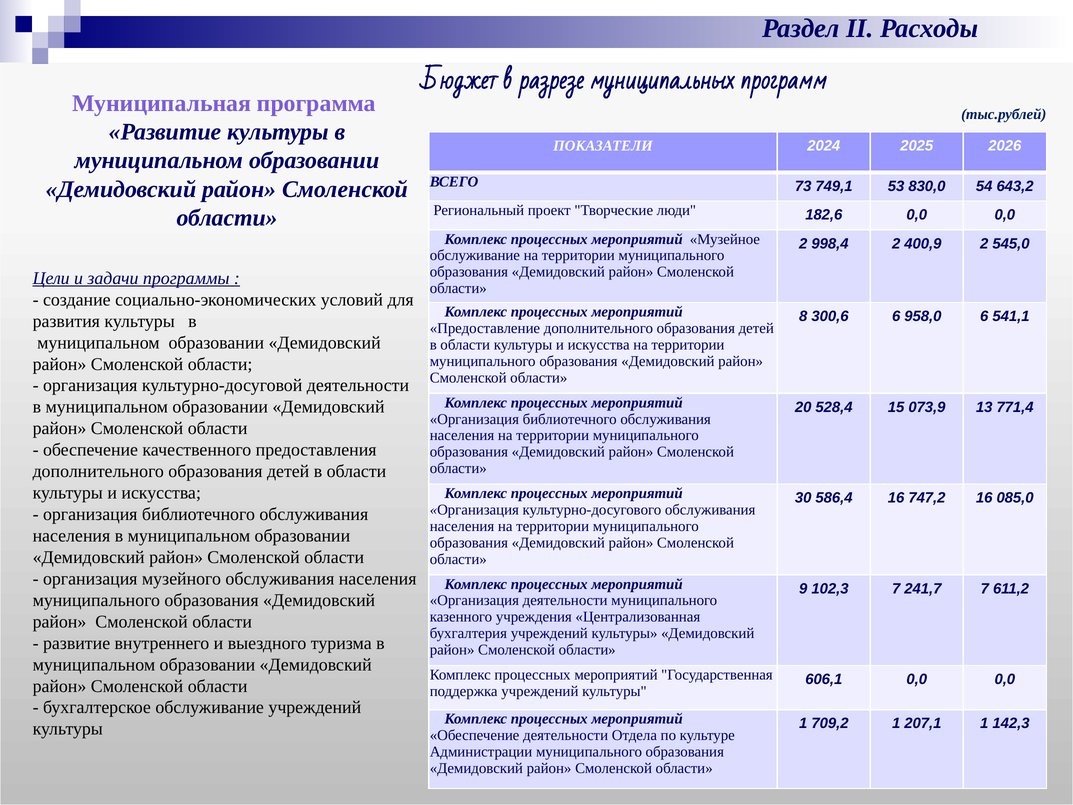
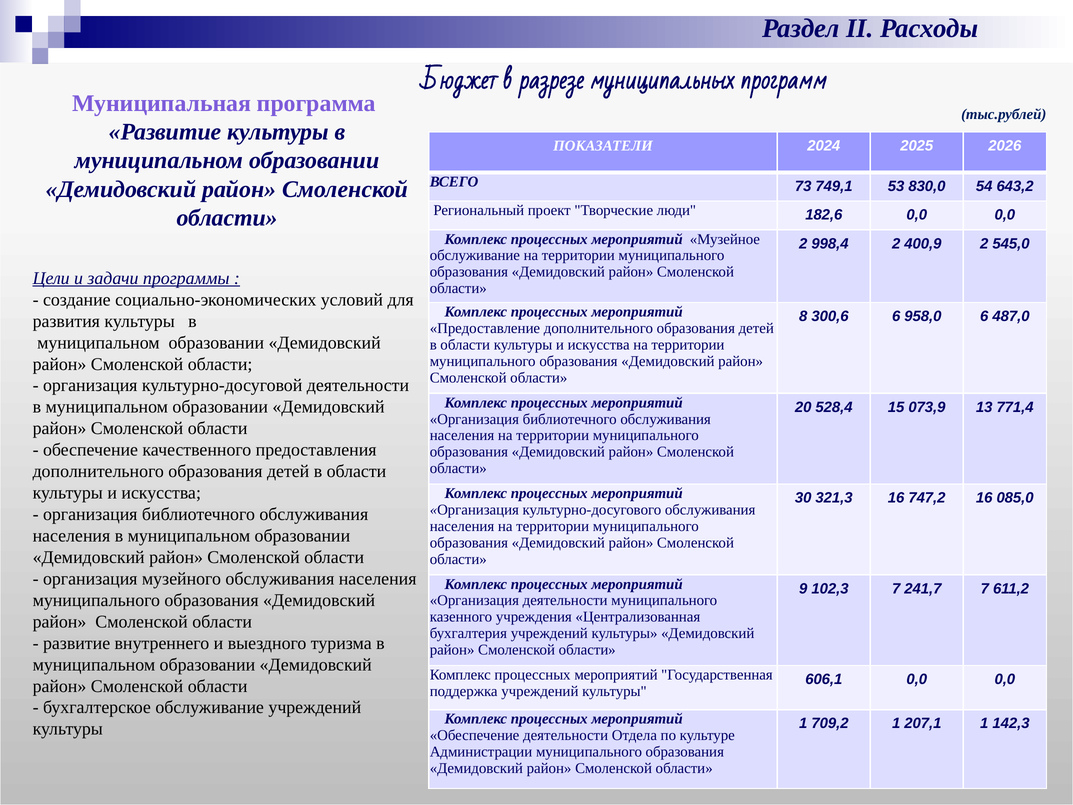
541,1: 541,1 -> 487,0 (1011, 316)
586,4: 586,4 -> 321,3 (834, 498)
